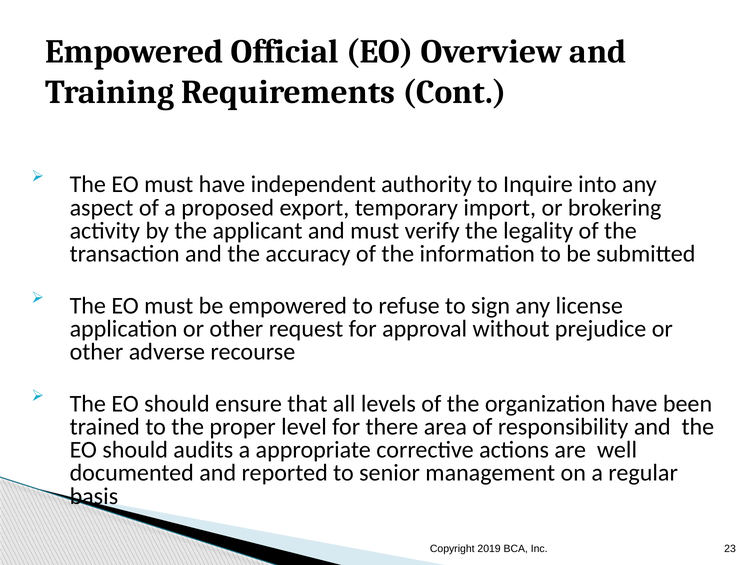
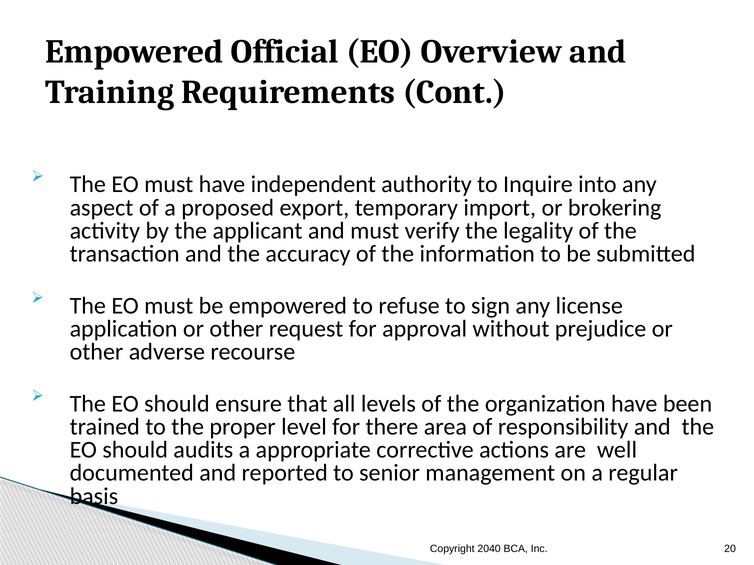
2019: 2019 -> 2040 (489, 549)
23: 23 -> 20 (730, 549)
